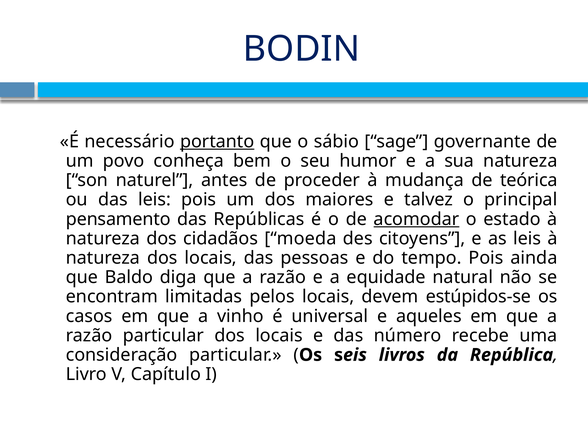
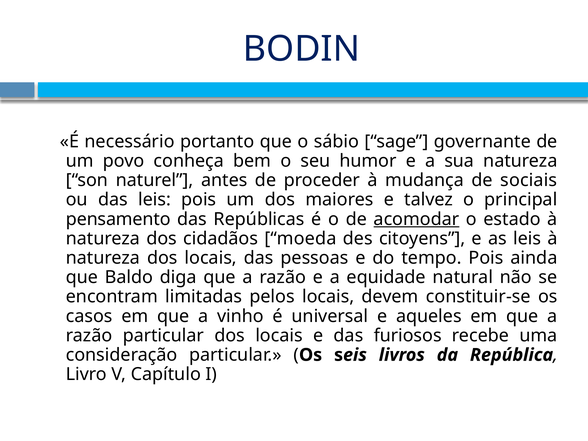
portanto underline: present -> none (217, 142)
teórica: teórica -> sociais (529, 180)
estúpidos-se: estúpidos-se -> constituir-se (478, 297)
número: número -> furiosos (408, 336)
